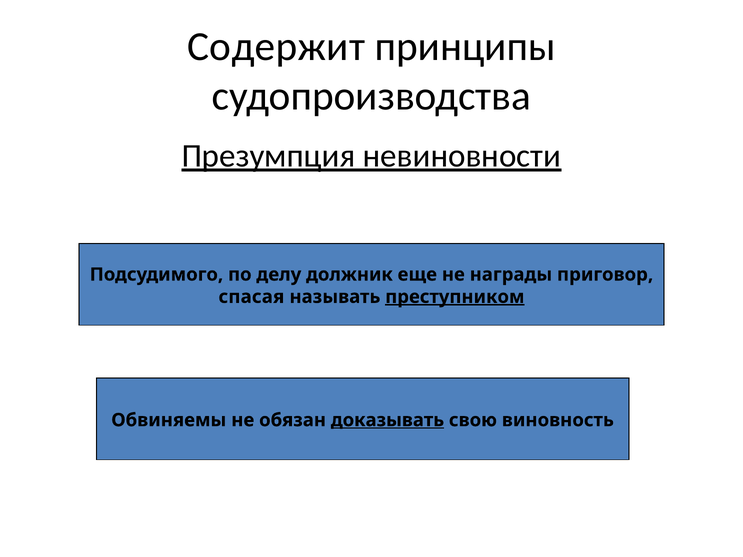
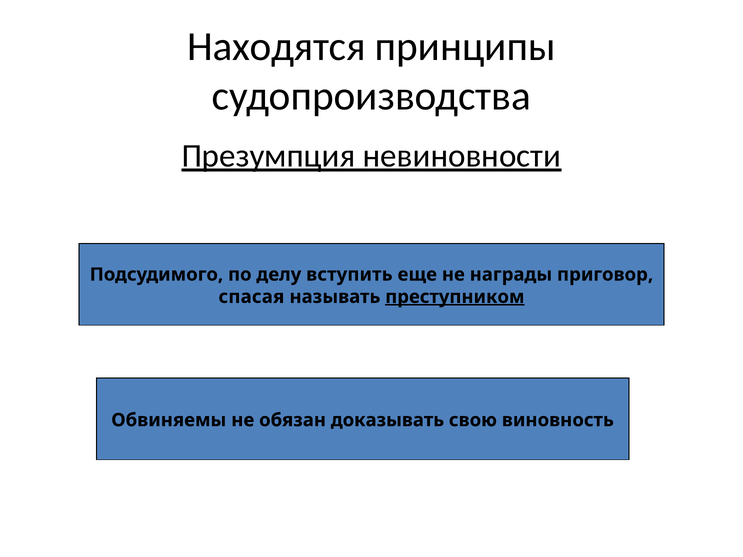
Содержит: Содержит -> Находятся (276, 47)
должник: должник -> вступить (349, 275)
доказывать underline: present -> none (388, 420)
